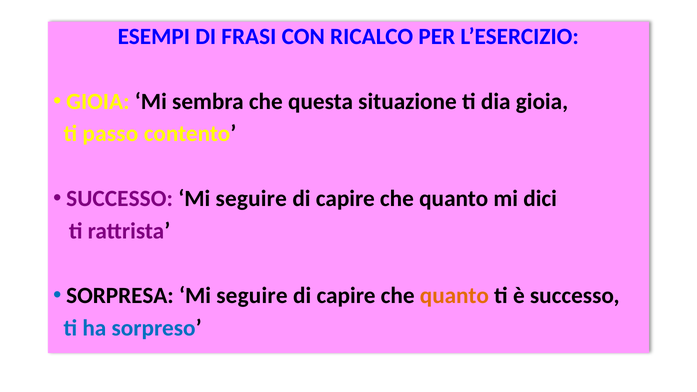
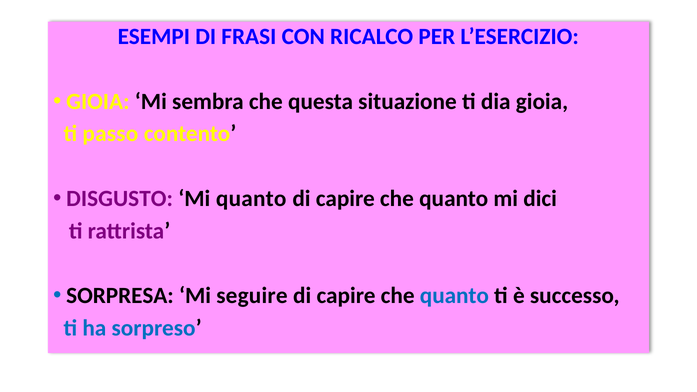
SUCCESSO: SUCCESSO -> DISGUSTO (120, 199)
seguire: seguire -> quanto (251, 199)
quanto colour: orange -> blue (454, 296)
